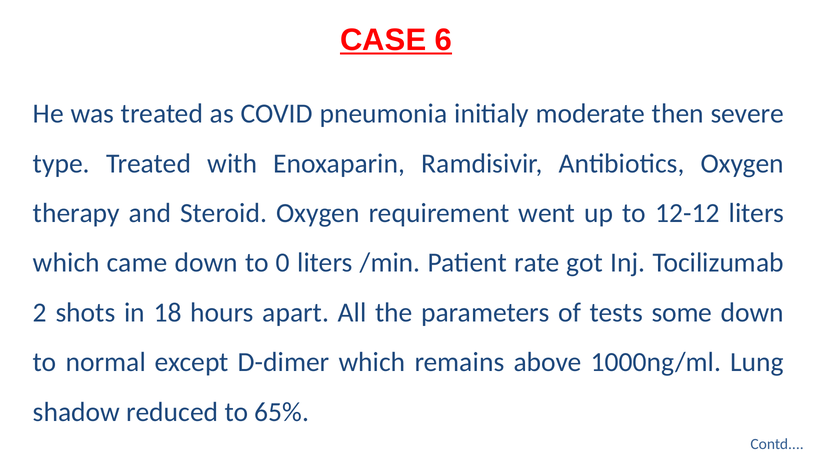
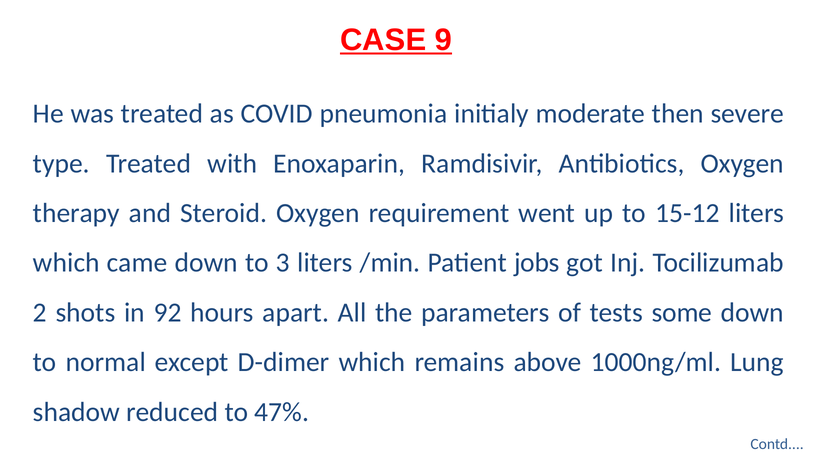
6: 6 -> 9 (444, 40)
12-12: 12-12 -> 15-12 (687, 213)
0: 0 -> 3 (283, 263)
rate: rate -> jobs (537, 263)
18: 18 -> 92 (168, 312)
65%: 65% -> 47% (282, 412)
